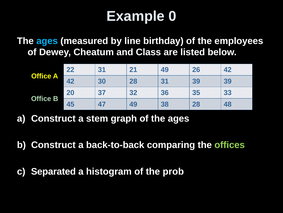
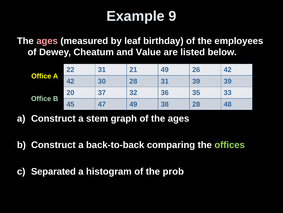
0: 0 -> 9 (172, 16)
ages colour: light blue -> pink (47, 41)
line: line -> leaf (132, 41)
Class: Class -> Value (148, 52)
